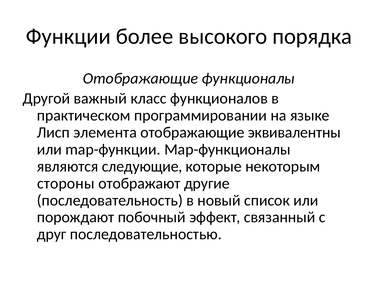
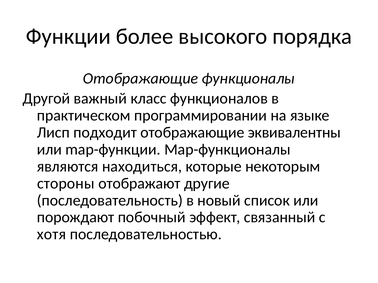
элемента: элемента -> подходит (105, 133)
следующие: следующие -> находиться (142, 167)
друг: друг -> хотя (52, 235)
